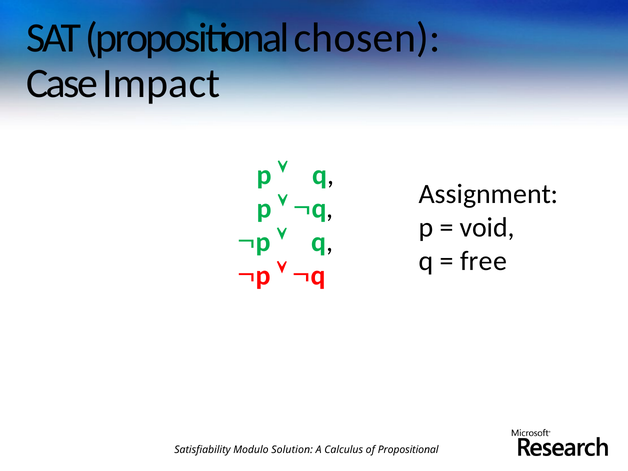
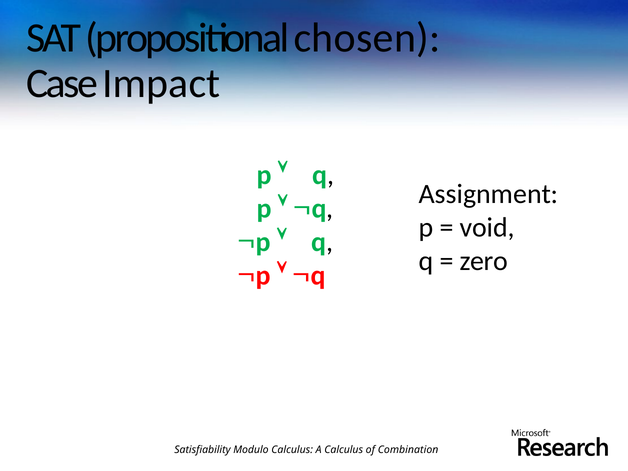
free: free -> zero (484, 261)
Modulo Solution: Solution -> Calculus (292, 450)
of Propositional: Propositional -> Combination (408, 450)
